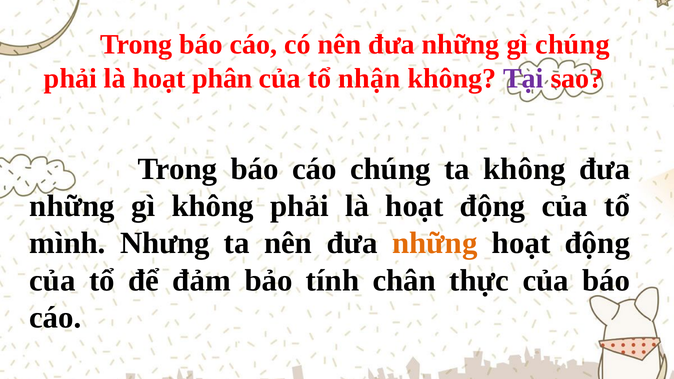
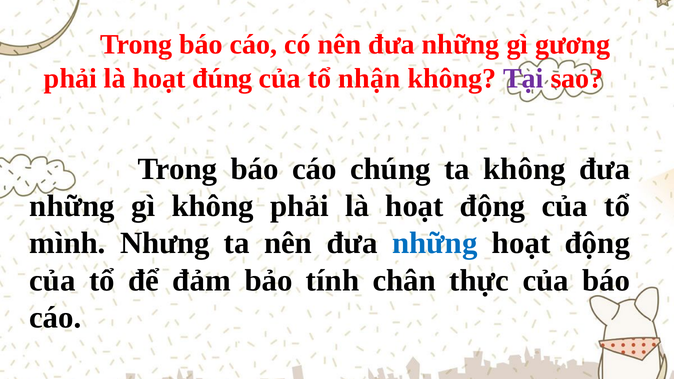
gì chúng: chúng -> gương (573, 45)
phân: phân -> đúng (222, 78)
những colour: orange -> blue (435, 243)
